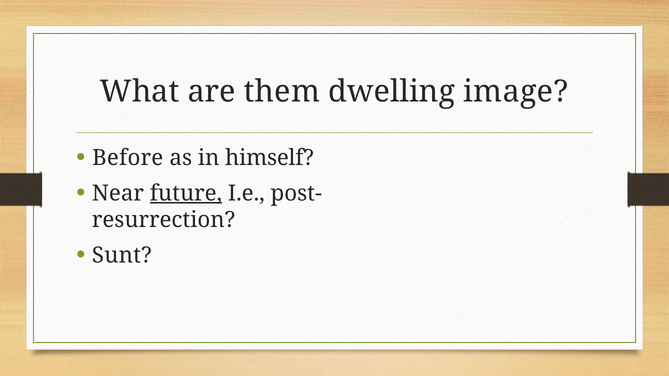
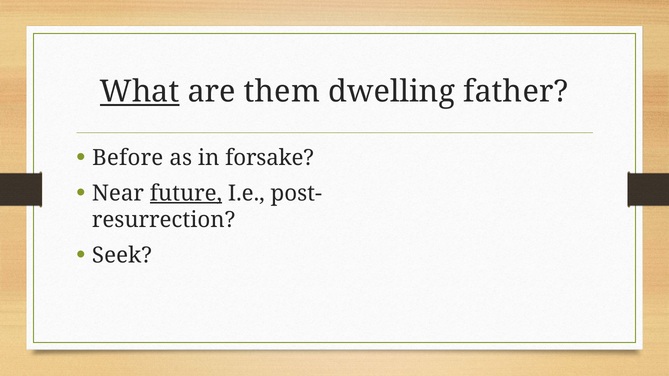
What underline: none -> present (140, 92)
image: image -> father (516, 92)
himself: himself -> forsake (270, 158)
Sunt: Sunt -> Seek (122, 256)
